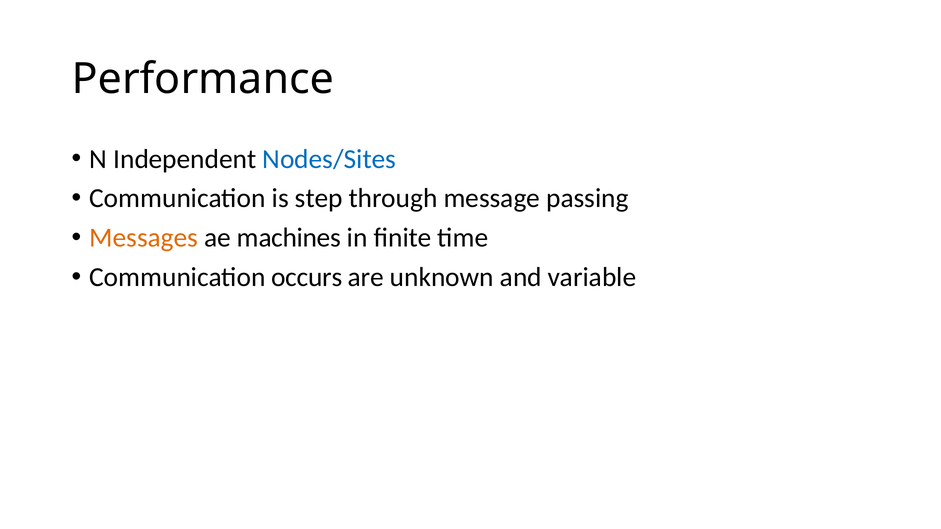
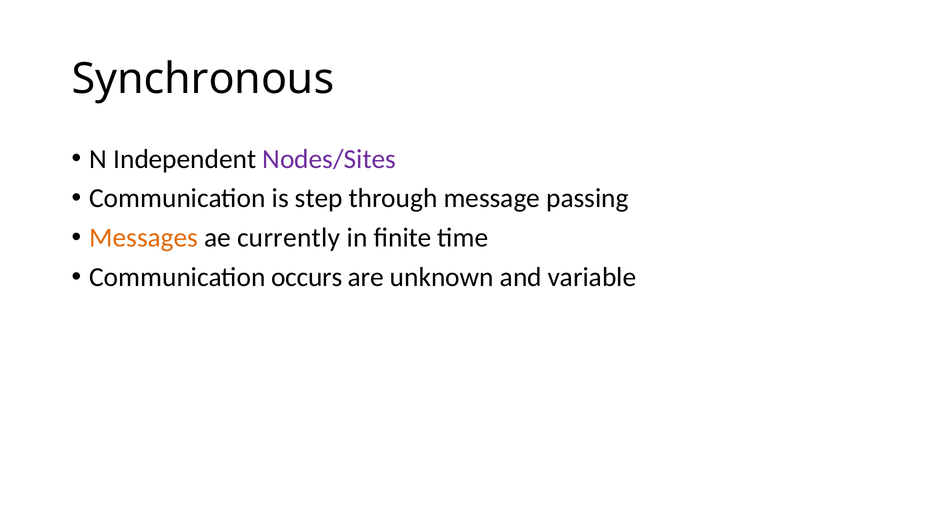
Performance: Performance -> Synchronous (203, 79)
Nodes/Sites colour: blue -> purple (329, 159)
machines: machines -> currently (289, 238)
